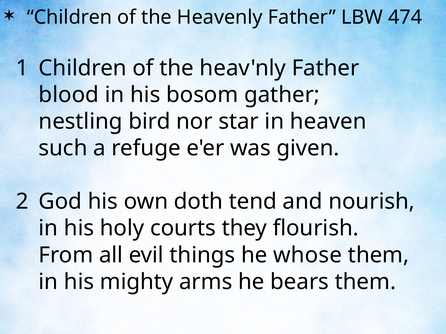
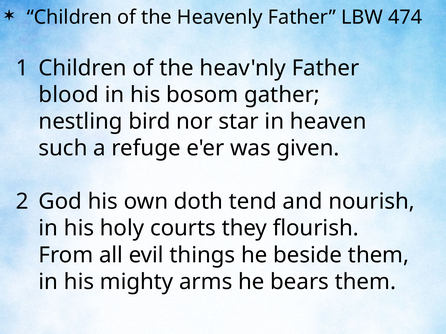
whose: whose -> beside (308, 255)
